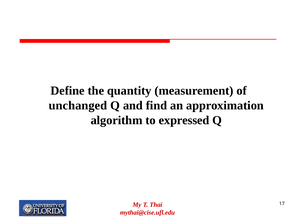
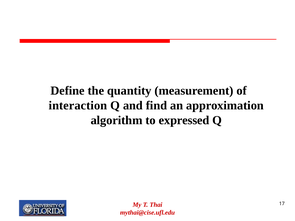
unchanged: unchanged -> interaction (78, 106)
